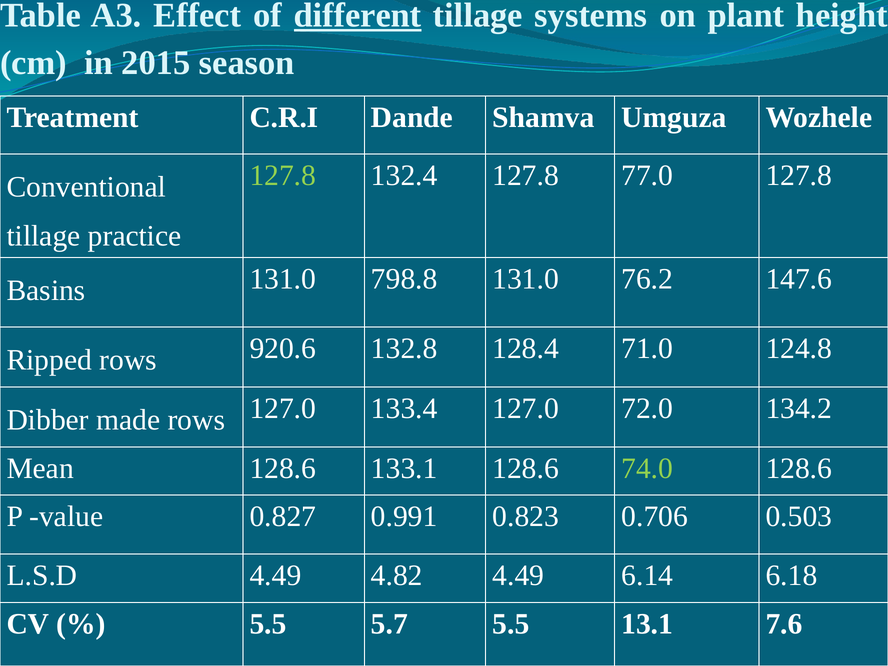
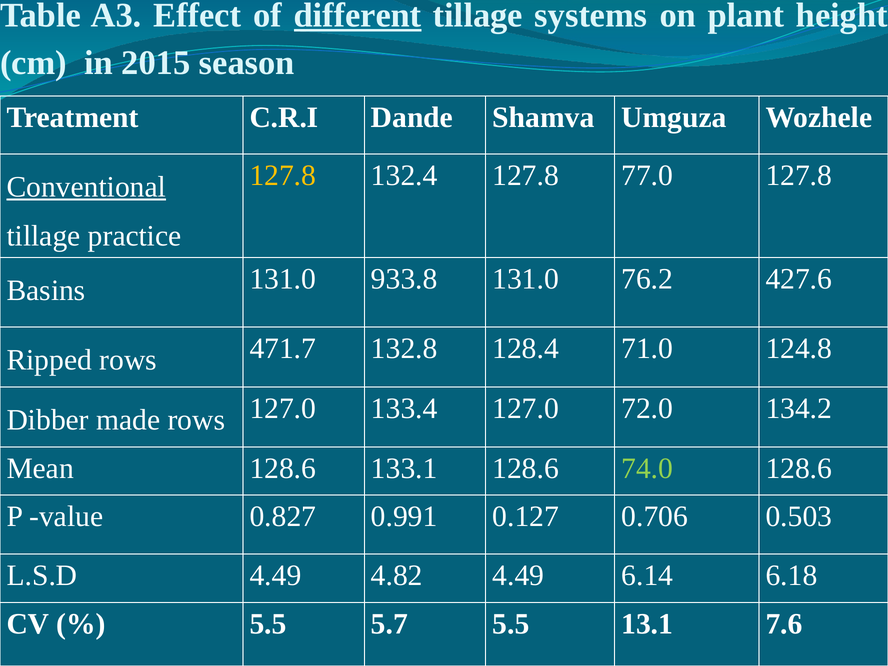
127.8 colour: light green -> yellow (283, 175)
Conventional underline: none -> present (86, 187)
798.8: 798.8 -> 933.8 (404, 279)
147.6: 147.6 -> 427.6 (799, 279)
920.6: 920.6 -> 471.7 (283, 348)
0.823: 0.823 -> 0.127 (526, 517)
